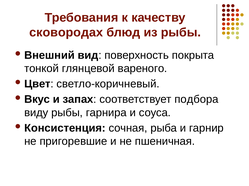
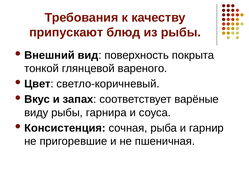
сковородах: сковородах -> припускают (66, 33)
подбора: подбора -> варёные (197, 100)
